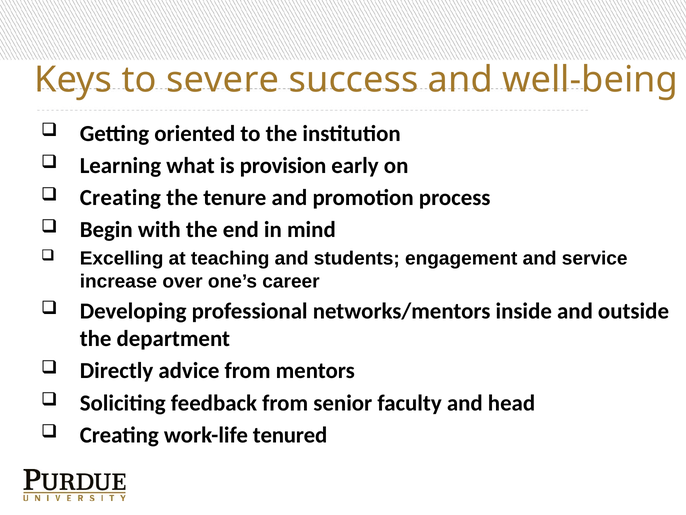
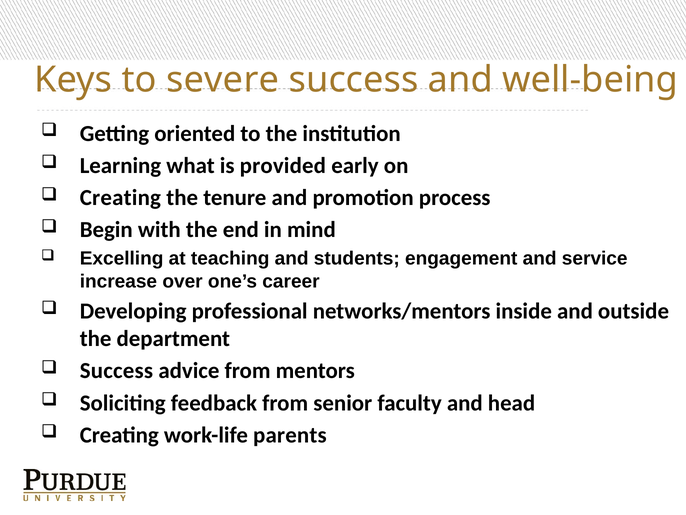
provision: provision -> provided (283, 166)
Directly: Directly -> Success (116, 371)
tenured: tenured -> parents (290, 435)
